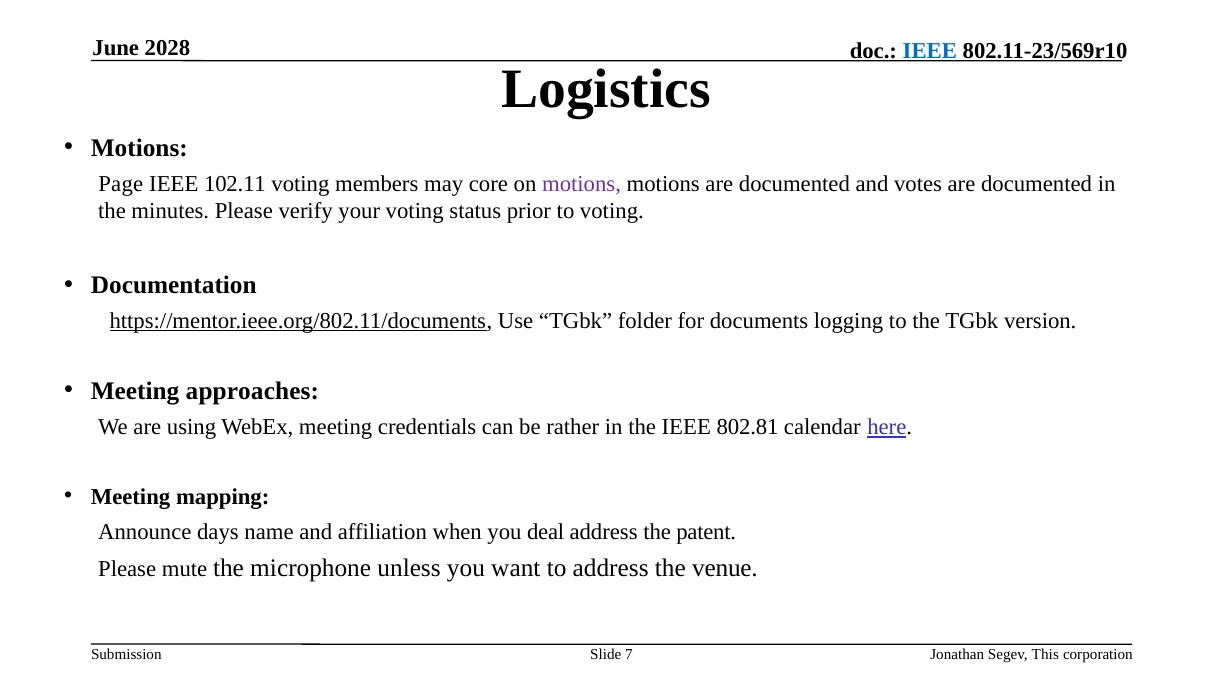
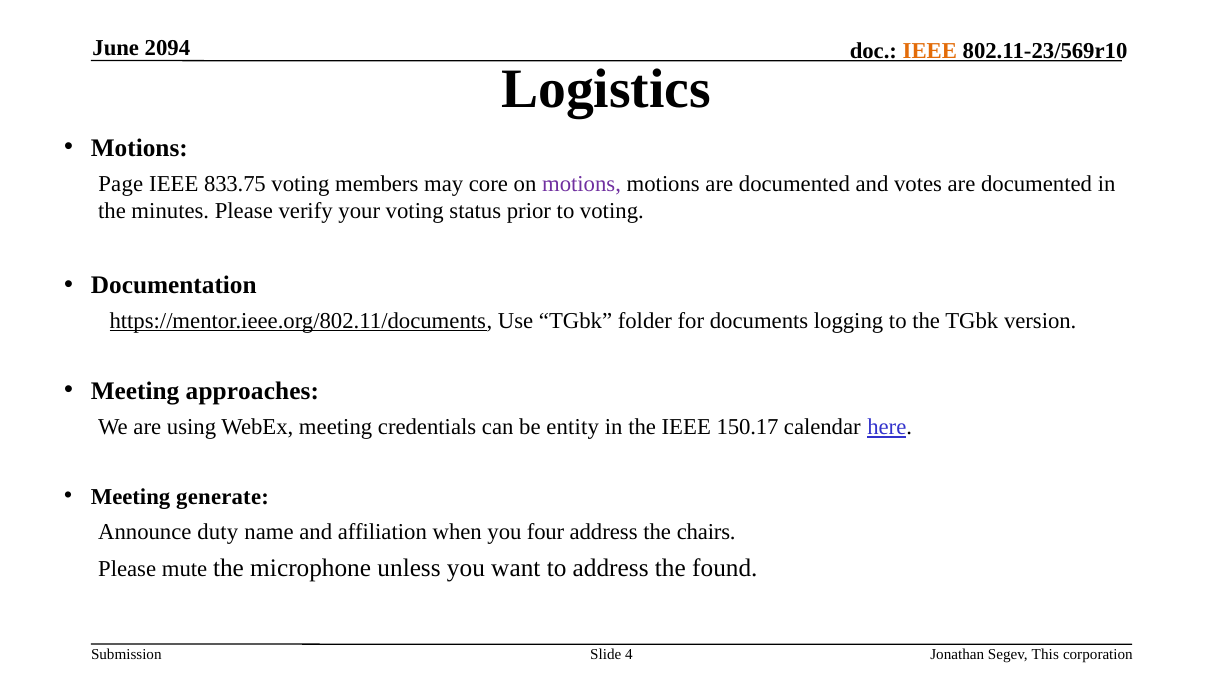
2028: 2028 -> 2094 (167, 48)
IEEE colour: blue -> orange (930, 51)
102.11: 102.11 -> 833.75 (235, 184)
rather: rather -> entity (573, 427)
802.81: 802.81 -> 150.17 (748, 427)
mapping: mapping -> generate (223, 497)
days: days -> duty (218, 532)
deal: deal -> four (546, 532)
patent: patent -> chairs (706, 532)
venue: venue -> found (725, 568)
7: 7 -> 4 (629, 654)
